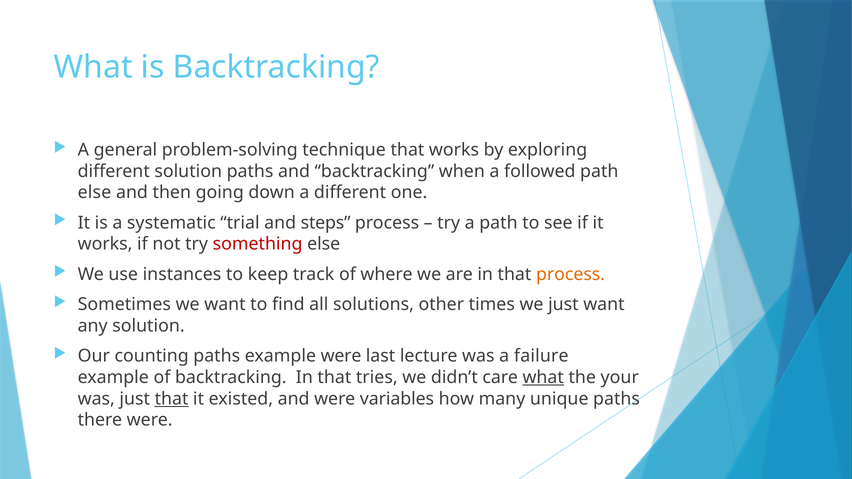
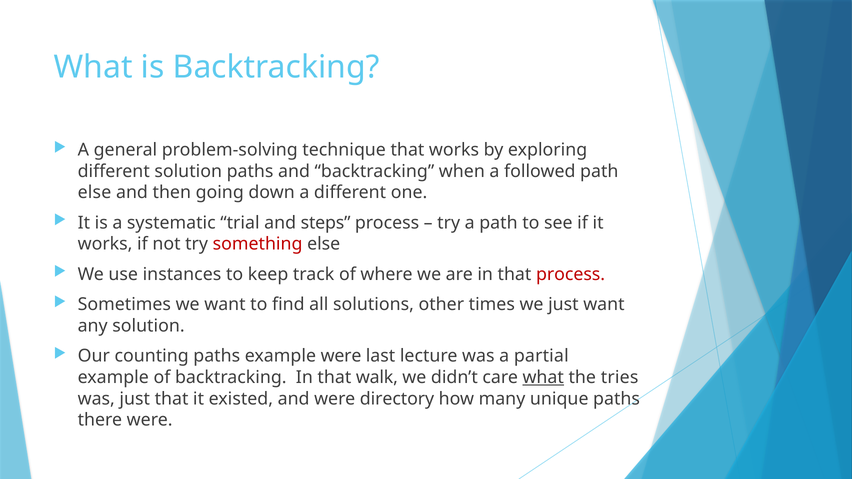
process colour: orange -> red (571, 274)
failure: failure -> partial (541, 356)
tries: tries -> walk (377, 378)
your: your -> tries (620, 378)
that underline: present -> none (172, 399)
variables: variables -> directory (397, 399)
